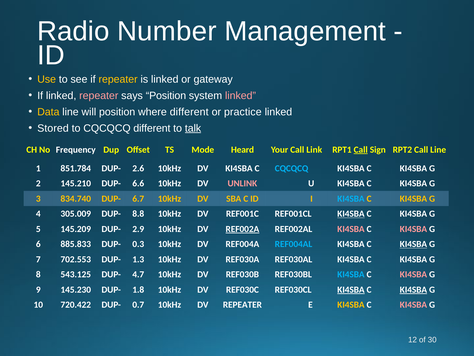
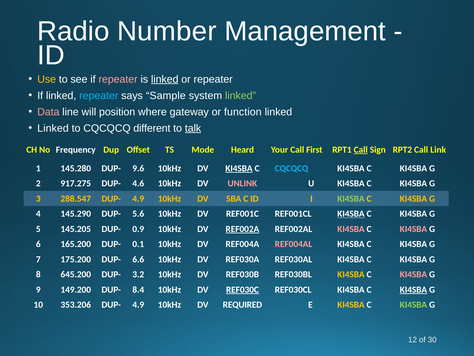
repeater colour: yellow -> pink (118, 79)
linked underline: none -> present (165, 79)
or gateway: gateway -> repeater (213, 79)
repeater colour: pink -> light blue (99, 95)
says Position: Position -> Sample (166, 95)
linked colour: pink -> light green (240, 95)
Data colour: yellow -> pink (48, 112)
where different: different -> gateway (189, 112)
practice: practice -> function (243, 112)
Stored: Stored -> Linked (53, 128)
Link: Link -> First (314, 149)
Call Line: Line -> Link (438, 149)
851.784: 851.784 -> 145.280 (76, 168)
2.6: 2.6 -> 9.6 (138, 168)
KI4SBA underline: none -> present (239, 168)
145.210: 145.210 -> 917.275 (76, 183)
6.6: 6.6 -> 4.6 (138, 183)
834.740: 834.740 -> 288.547 (76, 198)
6.7: 6.7 -> 4.9 (138, 198)
KI4SBA colour: light blue -> light green (351, 198)
305.009: 305.009 -> 145.290 (76, 214)
8.8: 8.8 -> 5.6 (138, 214)
145.209: 145.209 -> 145.205 (76, 229)
2.9: 2.9 -> 0.9 (138, 229)
885.833: 885.833 -> 165.200 (76, 244)
0.3: 0.3 -> 0.1 (138, 244)
REF004AL colour: light blue -> pink (294, 244)
KI4SBA underline: present -> none (413, 244)
702.553: 702.553 -> 175.200 (76, 259)
1.3: 1.3 -> 6.6 (138, 259)
543.125: 543.125 -> 645.200 (76, 274)
4.7: 4.7 -> 3.2 (138, 274)
KI4SBA colour: light blue -> yellow (351, 274)
145.230: 145.230 -> 149.200 (76, 289)
1.8: 1.8 -> 8.4 (138, 289)
REF030C underline: none -> present (242, 289)
KI4SBA underline: present -> none (351, 289)
720.422: 720.422 -> 353.206 (76, 304)
0.7: 0.7 -> 4.9 (138, 304)
DV REPEATER: REPEATER -> REQUIRED (242, 304)
KI4SBA colour: pink -> light green (413, 304)
